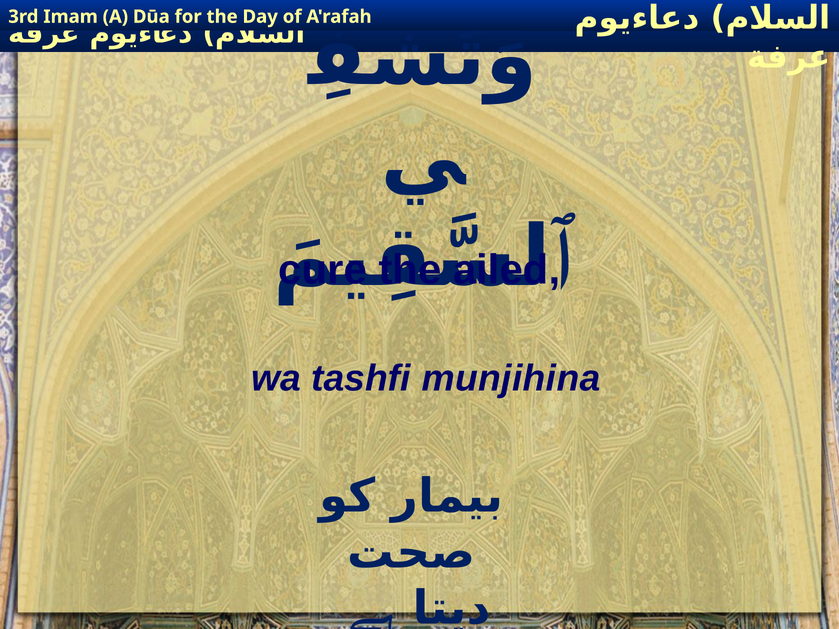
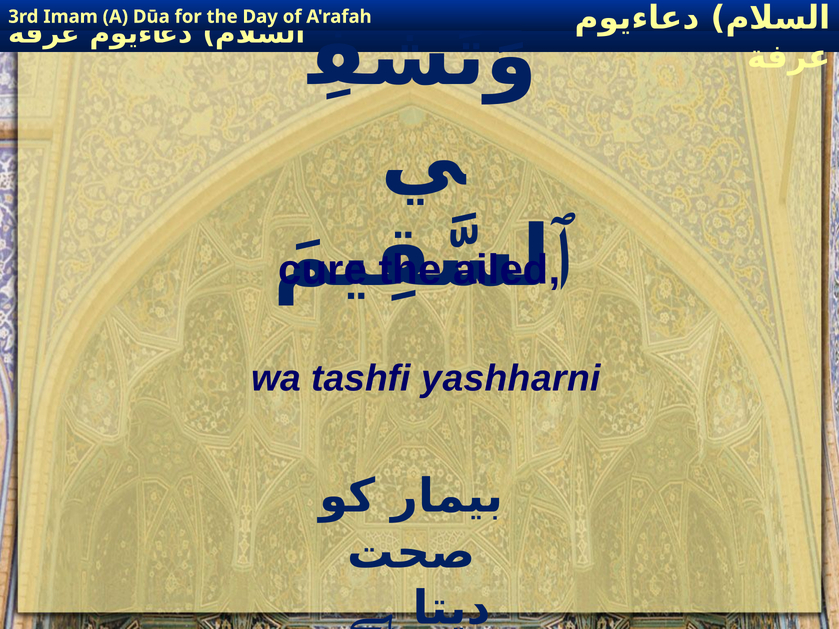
munjihina: munjihina -> yashharni (511, 379)
